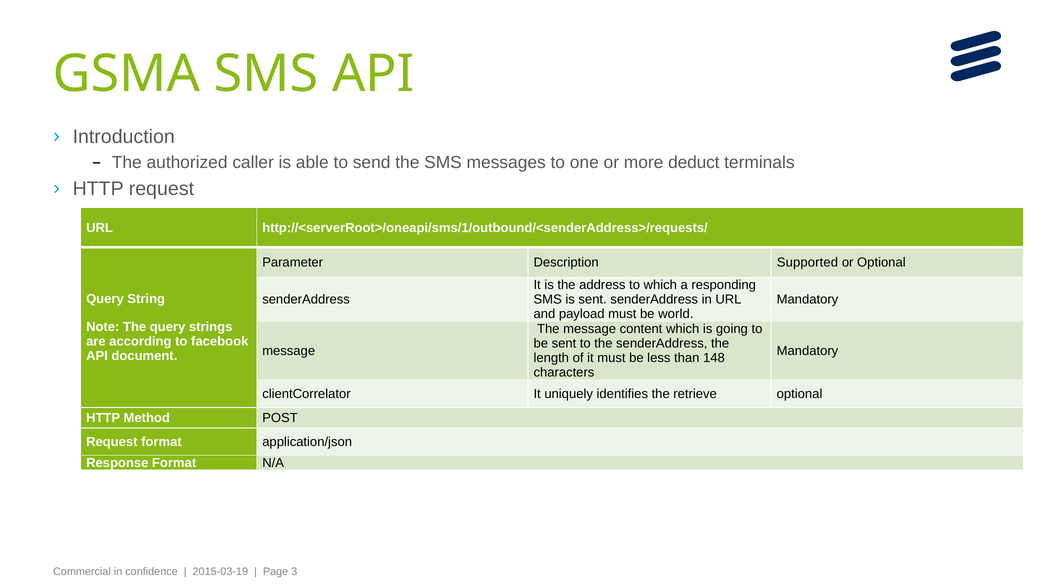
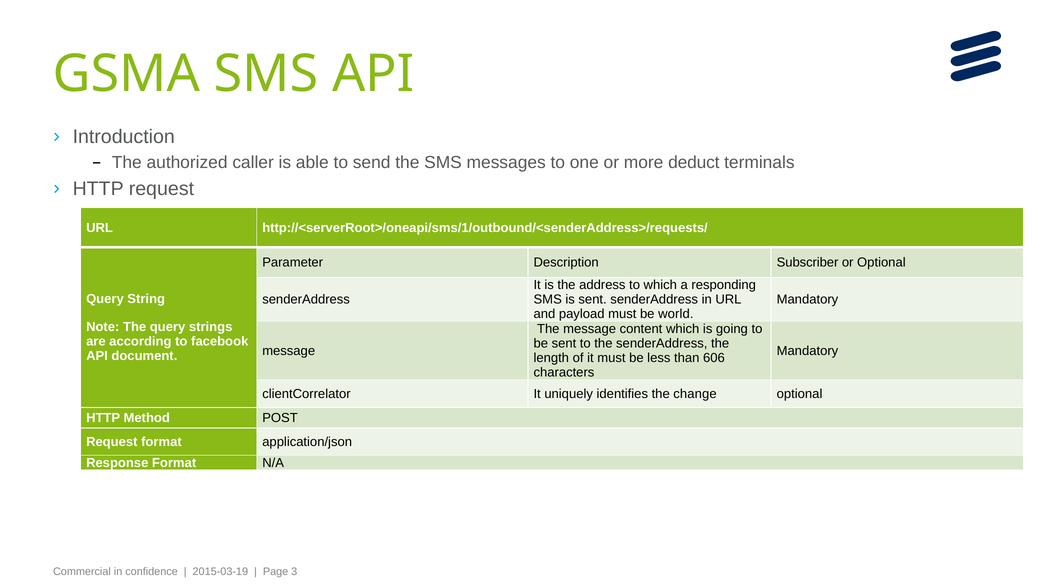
Supported: Supported -> Subscriber (808, 262)
148: 148 -> 606 (714, 358)
retrieve: retrieve -> change (695, 394)
